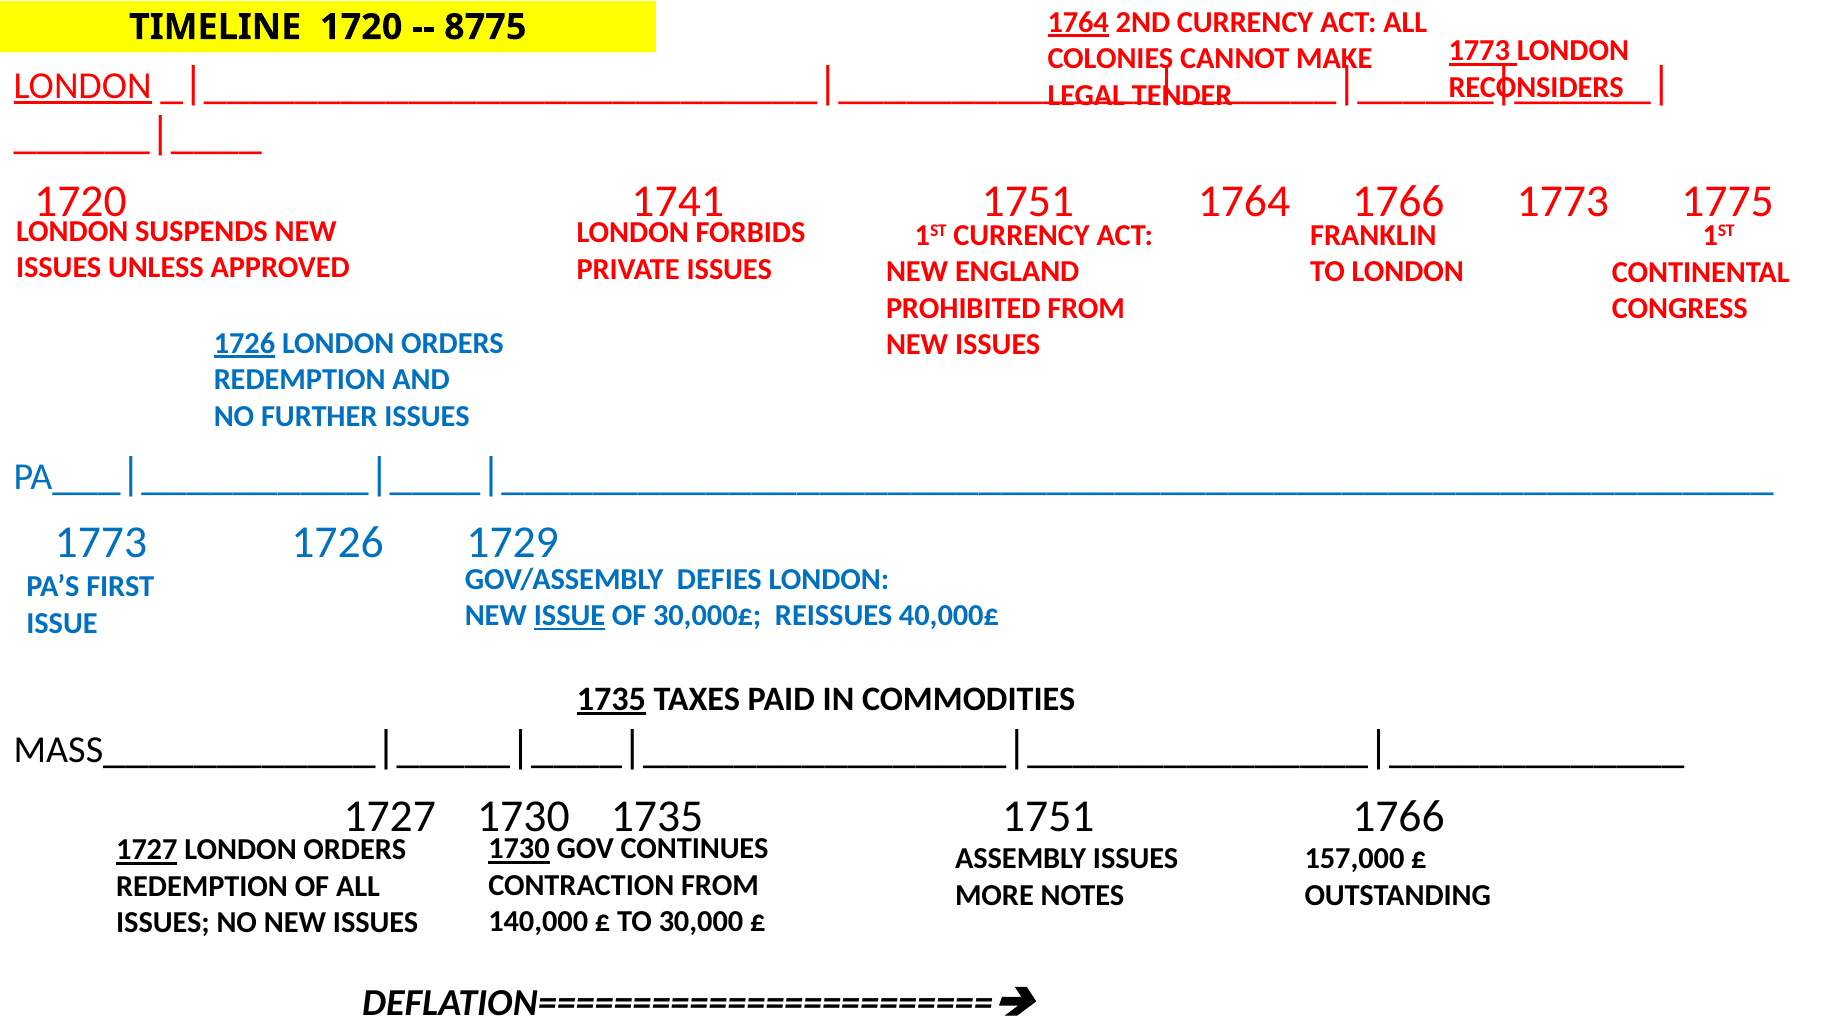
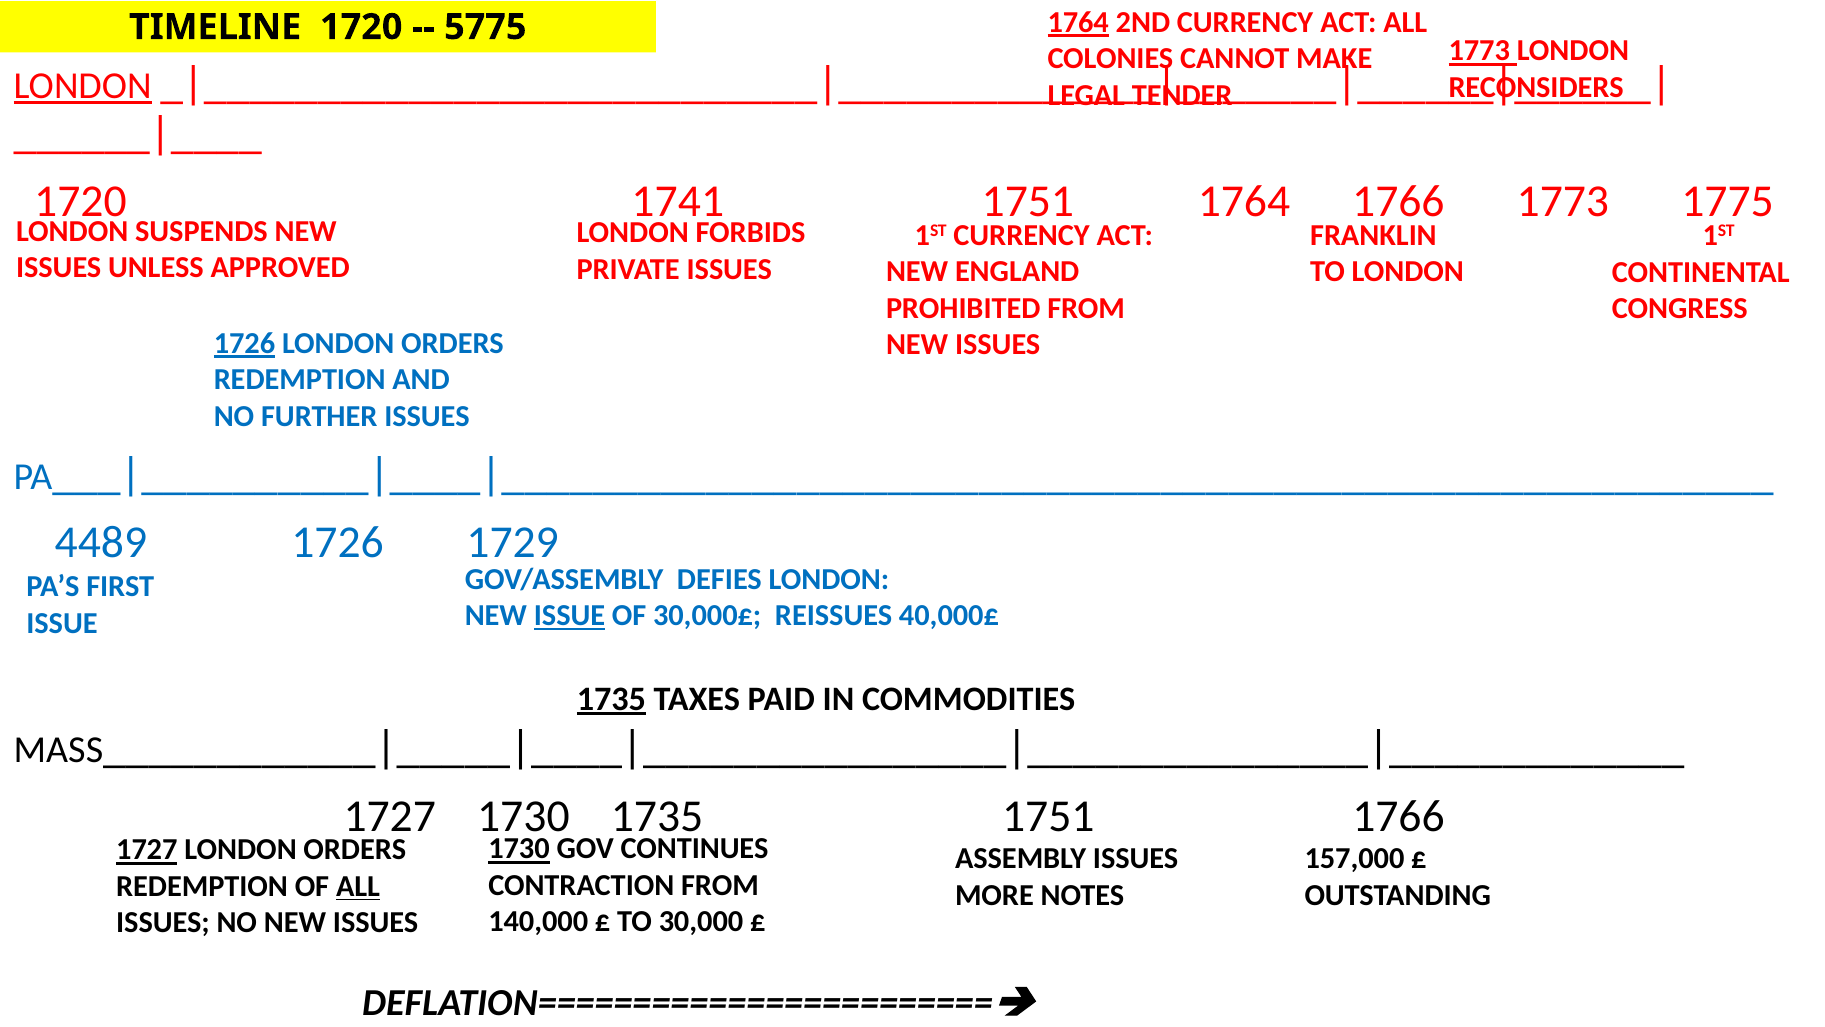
8775: 8775 -> 5775 (485, 27)
1773: 1773 -> 4489 (101, 543)
ALL underline: none -> present (358, 886)
